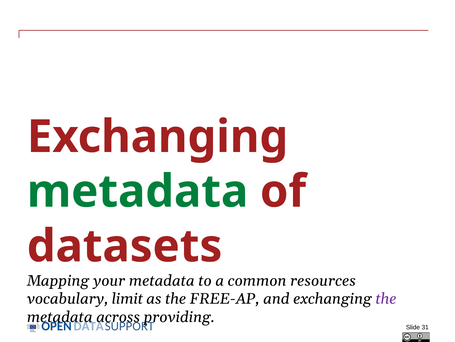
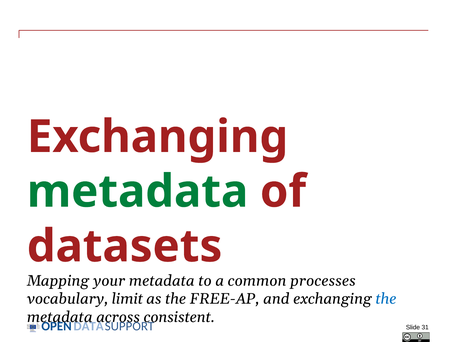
resources: resources -> processes (323, 280)
the colour: purple -> blue (386, 298)
providing: providing -> consistent (179, 317)
